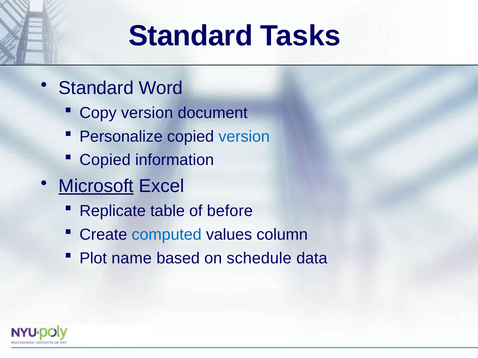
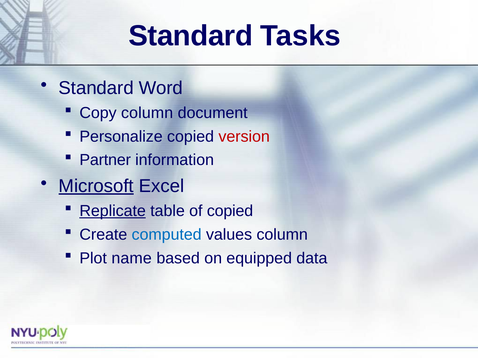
Copy version: version -> column (147, 113)
version colour: blue -> red (244, 137)
Copied: Copied -> Partner (105, 160)
Replicate underline: none -> present (113, 211)
of before: before -> copied (230, 211)
schedule: schedule -> equipped (259, 258)
